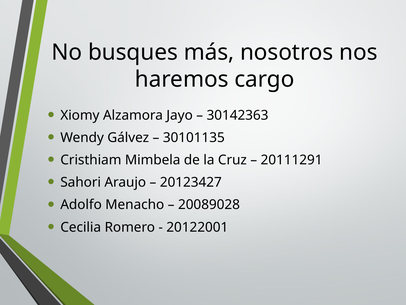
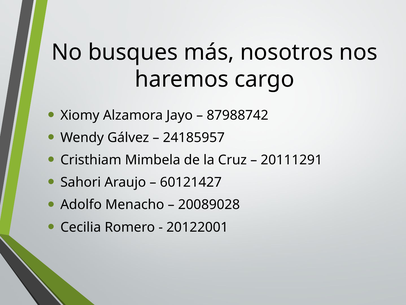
30142363: 30142363 -> 87988742 (238, 115)
30101135: 30101135 -> 24185957 (194, 138)
20123427: 20123427 -> 60121427 (191, 182)
